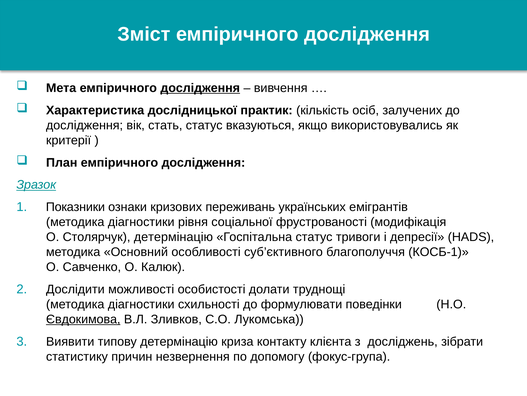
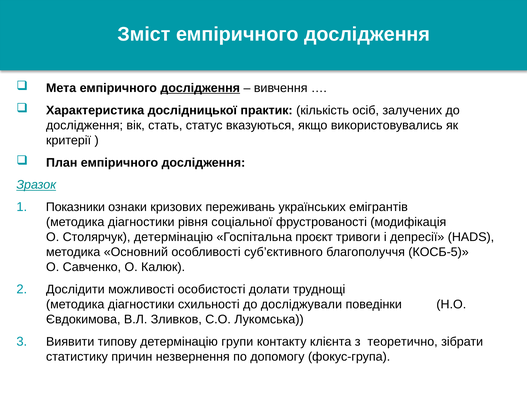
Госпітальна статус: статус -> проєкт (314, 237)
КОСБ-1: КОСБ-1 -> КОСБ-5 (439, 252)
формулювати: формулювати -> досліджували (301, 304)
Євдокимова underline: present -> none (83, 319)
криза: криза -> групи (237, 341)
досліджень: досліджень -> теоретично (403, 341)
